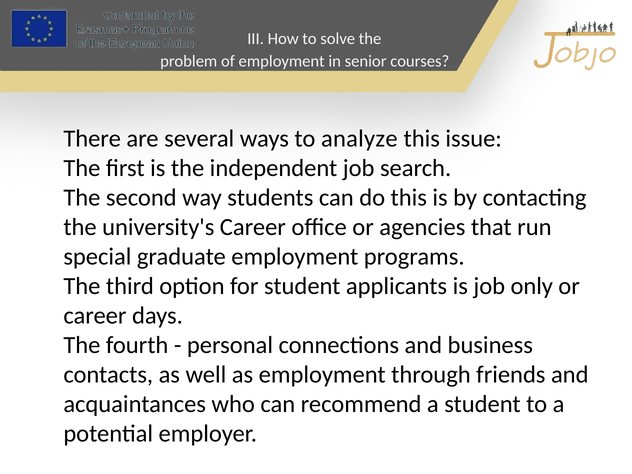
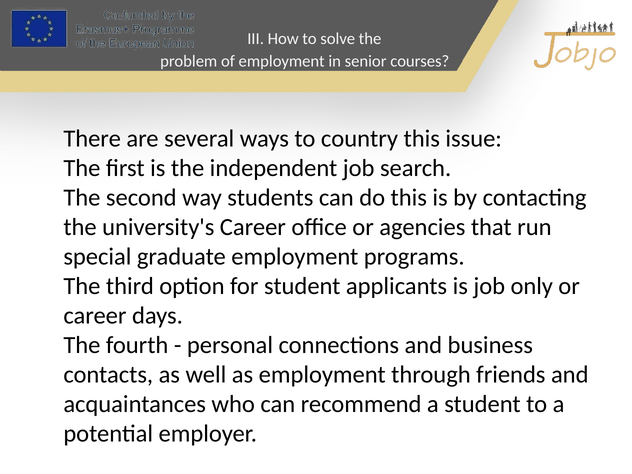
analyze: analyze -> country (359, 138)
